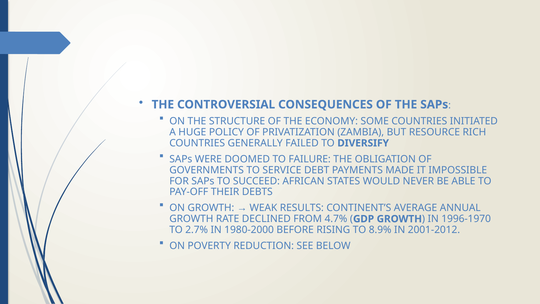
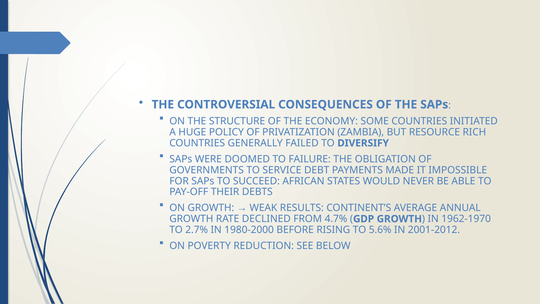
1996-1970: 1996-1970 -> 1962-1970 (466, 219)
8.9%: 8.9% -> 5.6% (380, 230)
